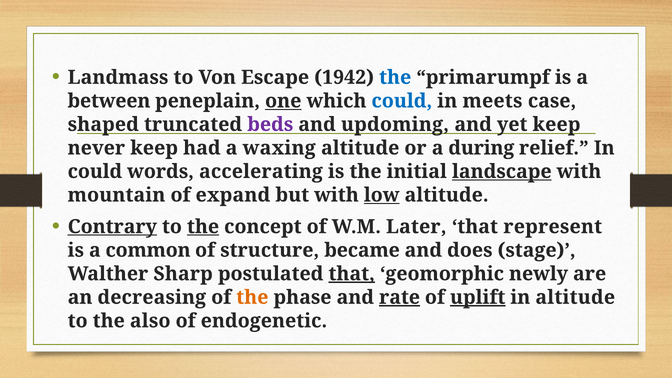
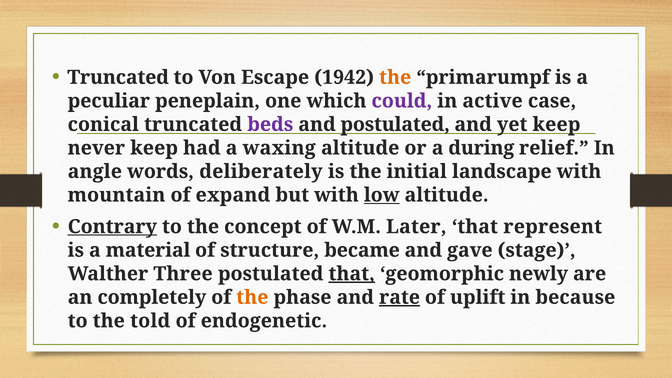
Landmass: Landmass -> Truncated (118, 77)
the colour: blue -> orange (395, 77)
between: between -> peculiar (109, 101)
one underline: present -> none (283, 101)
could colour: blue -> purple (402, 101)
meets: meets -> active (493, 101)
shaped: shaped -> conical (103, 124)
and updoming: updoming -> postulated (395, 124)
could: could -> angle (95, 172)
accelerating: accelerating -> deliberately (261, 172)
landscape underline: present -> none (502, 172)
the underline: present -> none (203, 227)
common: common -> material (148, 250)
does: does -> gave (470, 250)
Sharp: Sharp -> Three (183, 274)
decreasing: decreasing -> completely (152, 297)
uplift underline: present -> none (478, 297)
in altitude: altitude -> because (575, 297)
also: also -> told (150, 321)
